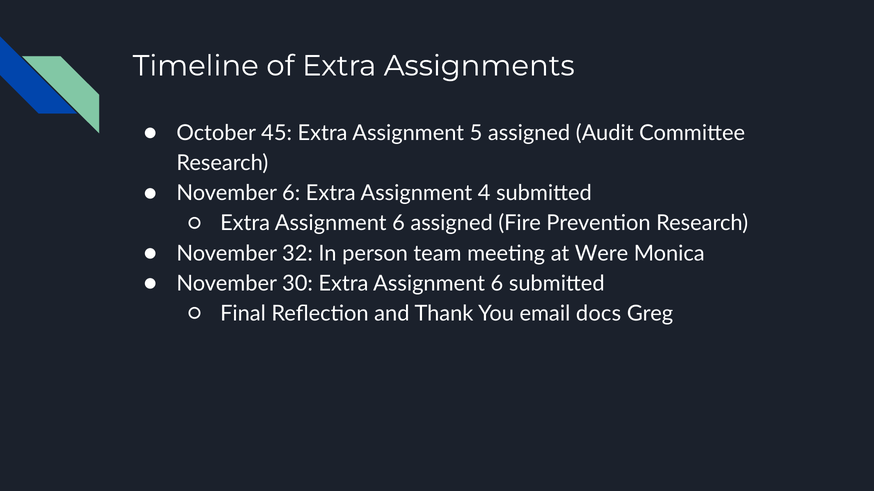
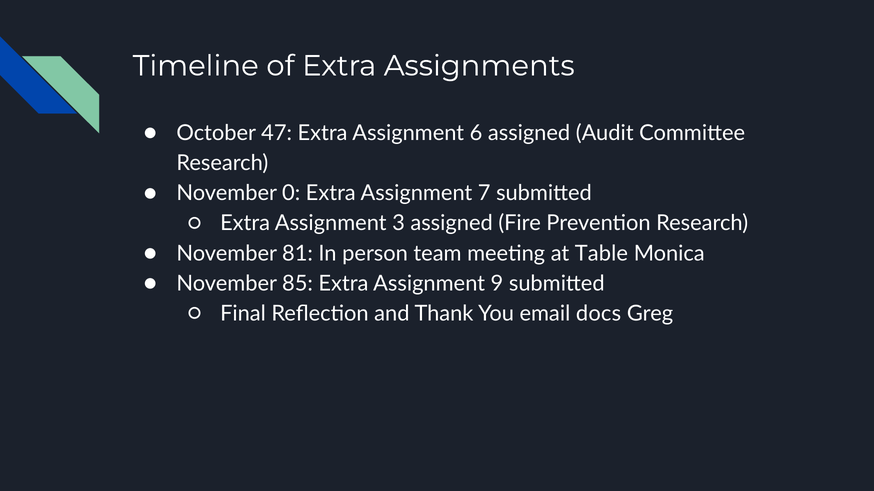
45: 45 -> 47 (277, 133)
5: 5 -> 6 (476, 133)
November 6: 6 -> 0 (291, 193)
4: 4 -> 7 (484, 193)
6: 6 -> 3 (398, 224)
32: 32 -> 81 (298, 254)
Were: Were -> Table (601, 254)
30: 30 -> 85 (298, 284)
6: 6 -> 9 (497, 284)
